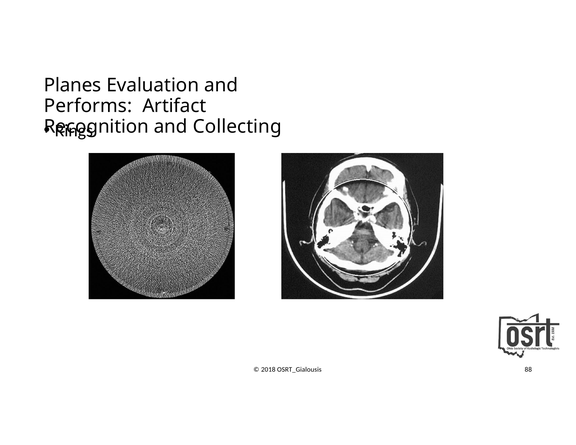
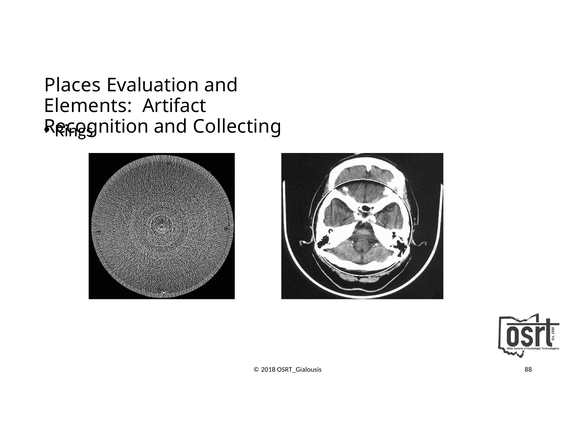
Planes: Planes -> Places (72, 85)
Performs: Performs -> Elements (88, 106)
